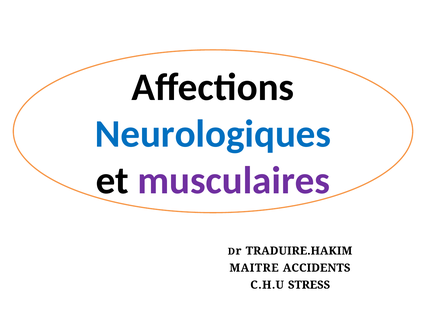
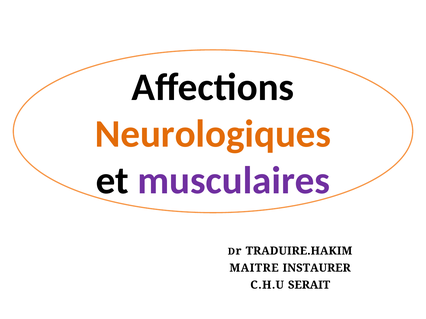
Neurologiques colour: blue -> orange (213, 134)
ACCIDENTS: ACCIDENTS -> INSTAURER (317, 268)
STRESS: STRESS -> SERAIT (309, 285)
